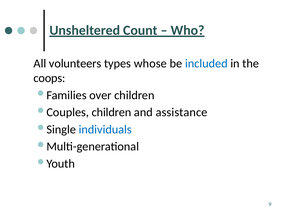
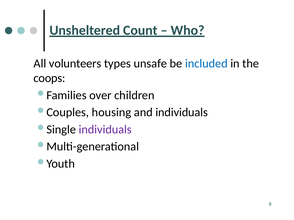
whose: whose -> unsafe (150, 64)
children: children -> housing (111, 113)
and assistance: assistance -> individuals (182, 113)
individuals colour: blue -> purple (105, 130)
